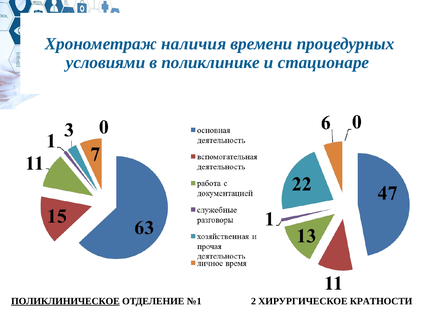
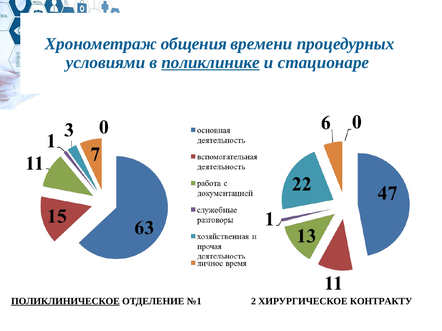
наличия: наличия -> общения (194, 44)
поликлинике underline: none -> present (211, 63)
КРАТНОСТИ: КРАТНОСТИ -> КОНТРАКТУ (381, 302)
